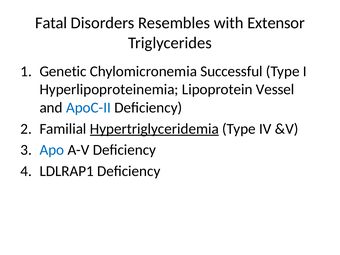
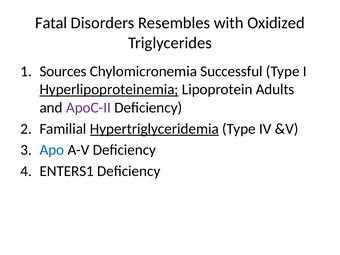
Extensor: Extensor -> Oxidized (276, 23)
Genetic: Genetic -> Sources (63, 71)
Hyperlipoproteinemia underline: none -> present (109, 89)
Vessel: Vessel -> Adults (275, 89)
ApoC-II colour: blue -> purple (88, 108)
LDLRAP1: LDLRAP1 -> ENTERS1 (67, 171)
